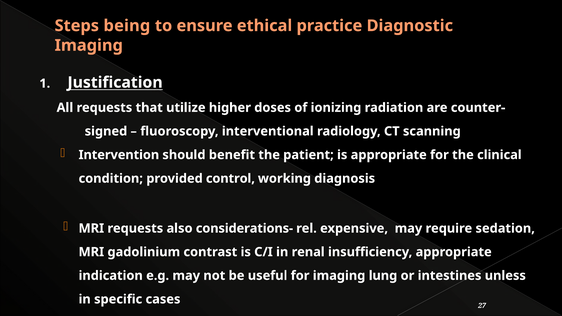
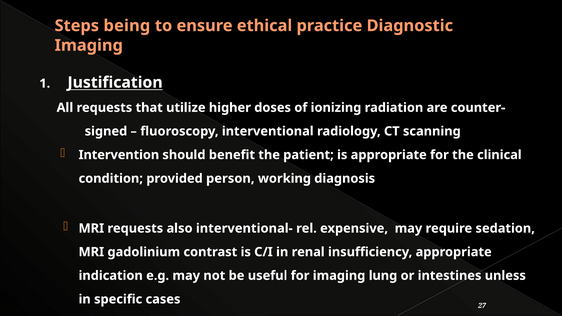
control: control -> person (230, 179)
considerations-: considerations- -> interventional- (244, 228)
